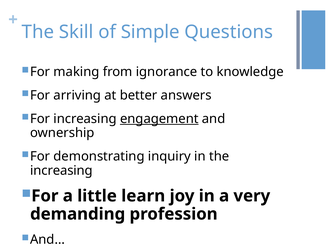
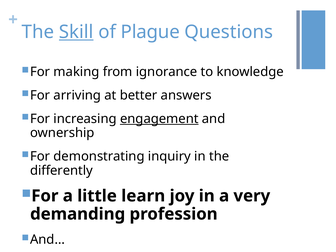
Skill underline: none -> present (76, 32)
Simple: Simple -> Plague (150, 32)
increasing: increasing -> differently (61, 170)
